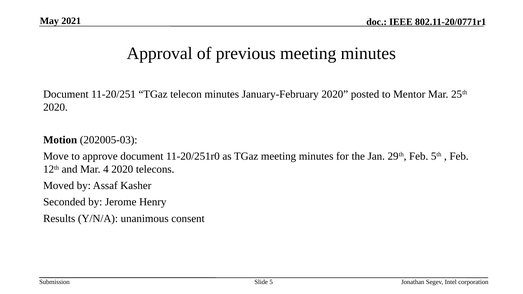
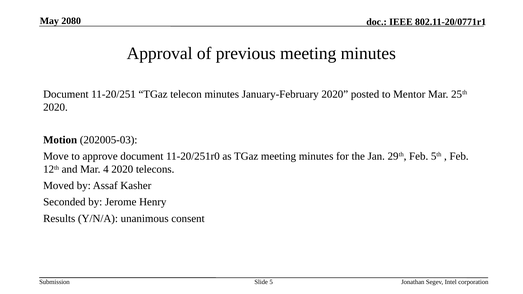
2021: 2021 -> 2080 (71, 21)
